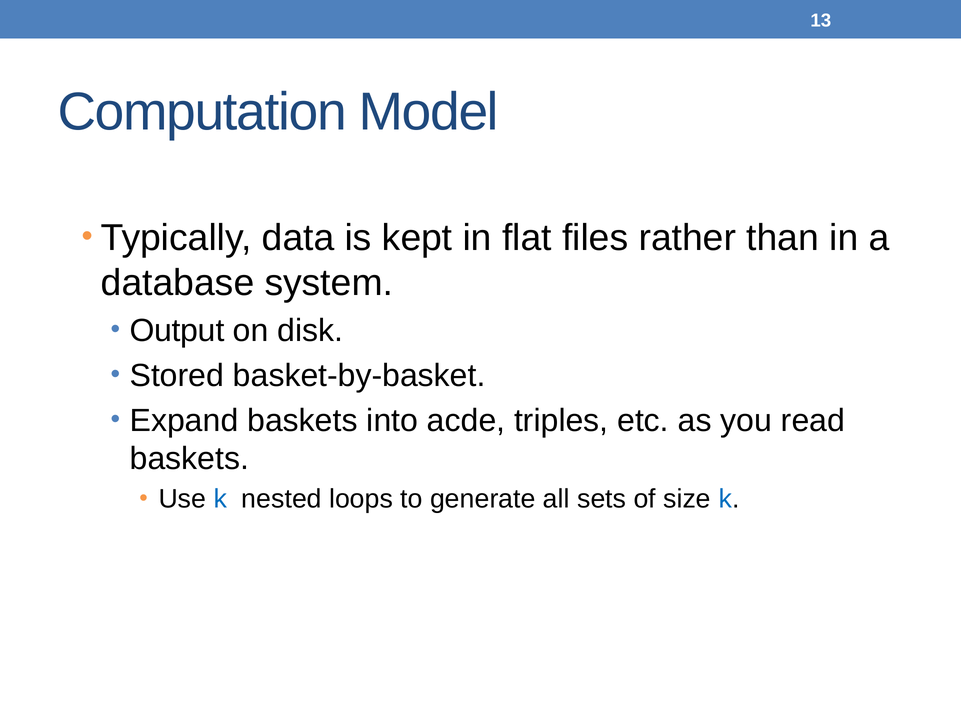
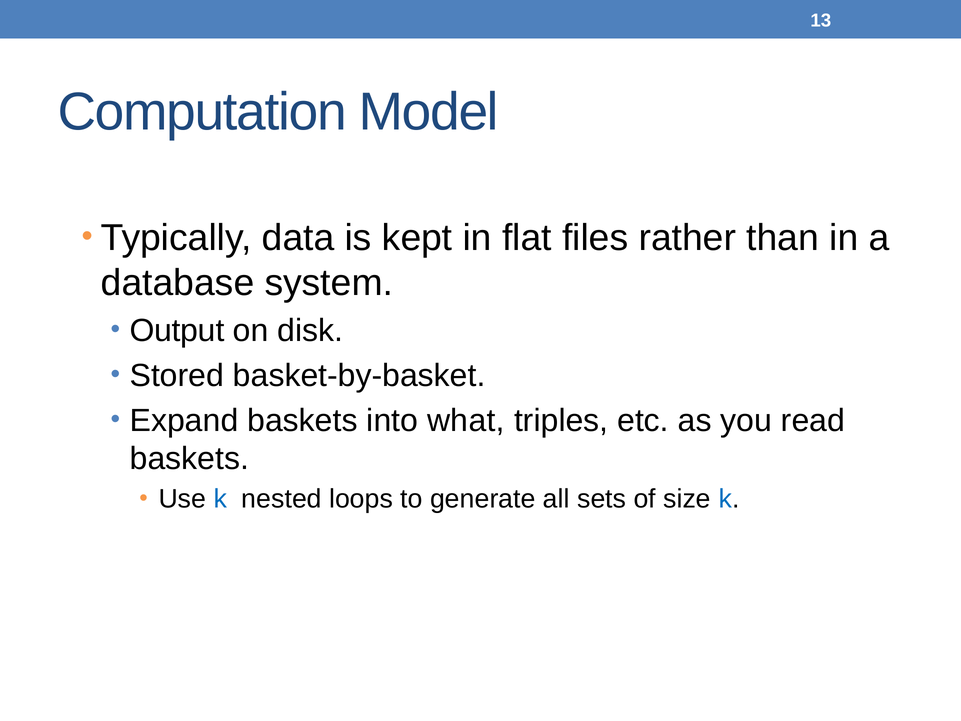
acde: acde -> what (466, 420)
